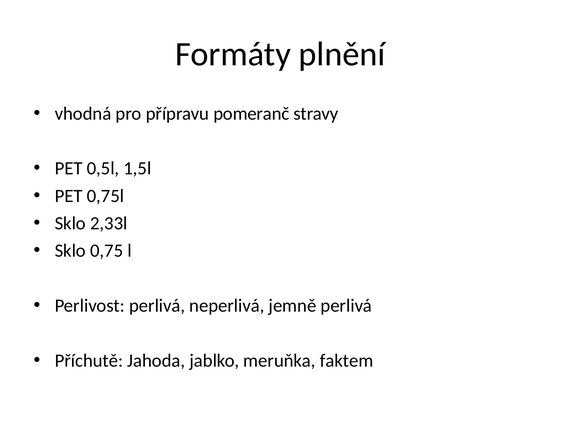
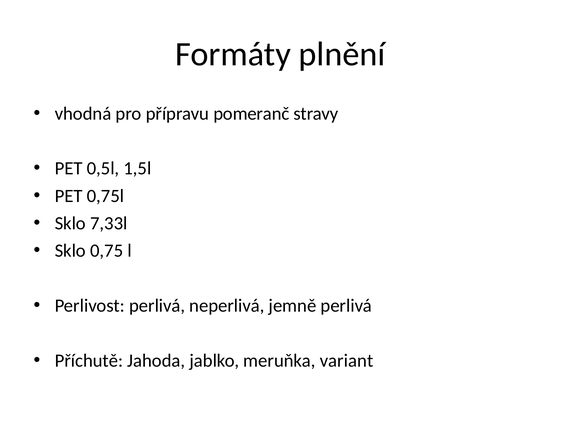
2,33l: 2,33l -> 7,33l (109, 223)
faktem: faktem -> variant (347, 360)
